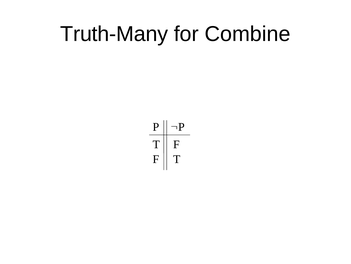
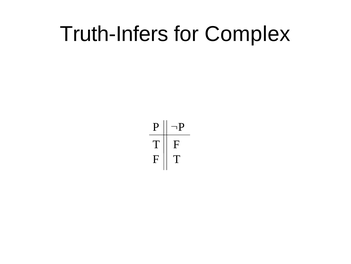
Truth-Many: Truth-Many -> Truth-Infers (114, 34)
Combine: Combine -> Complex (248, 34)
